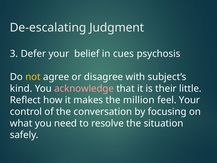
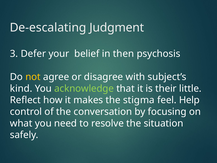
cues: cues -> then (123, 54)
acknowledge colour: pink -> light green (84, 88)
million: million -> stigma (139, 100)
feel Your: Your -> Help (189, 100)
